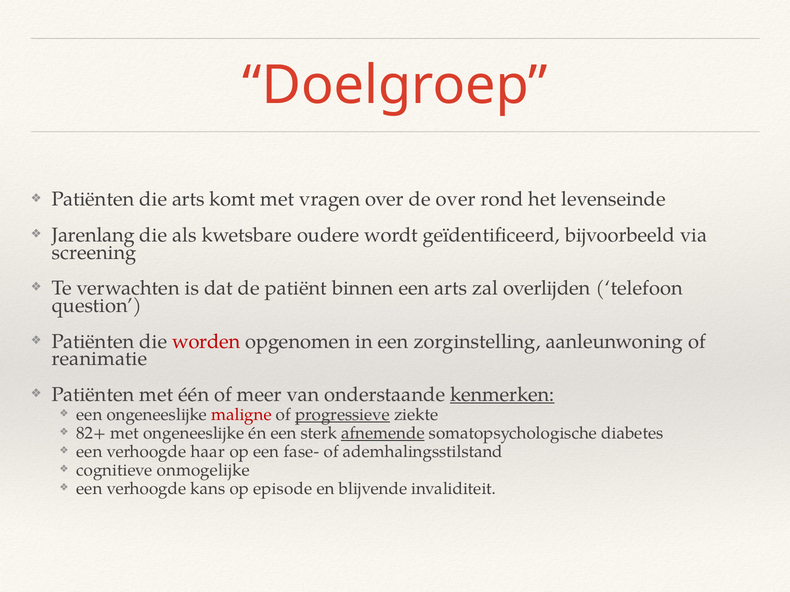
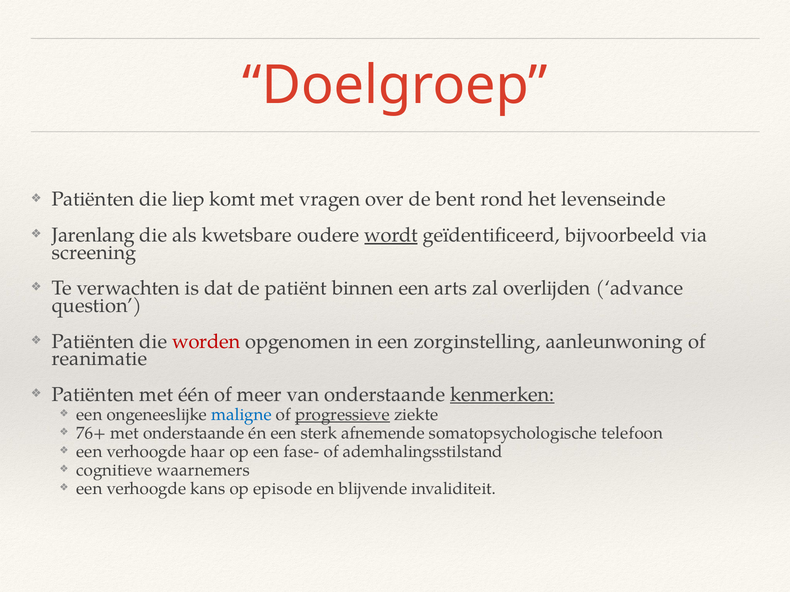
die arts: arts -> liep (188, 200)
de over: over -> bent (456, 200)
wordt underline: none -> present (391, 235)
telefoon: telefoon -> advance (639, 289)
maligne colour: red -> blue (242, 415)
82+: 82+ -> 76+ (91, 433)
met ongeneeslijke: ongeneeslijke -> onderstaande (194, 433)
afnemende underline: present -> none (383, 433)
diabetes: diabetes -> telefoon (632, 433)
onmogelijke: onmogelijke -> waarnemers (203, 470)
